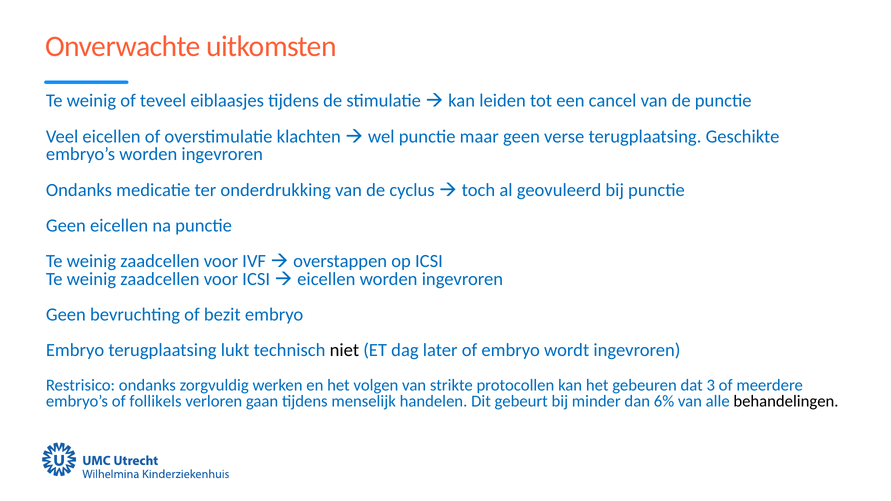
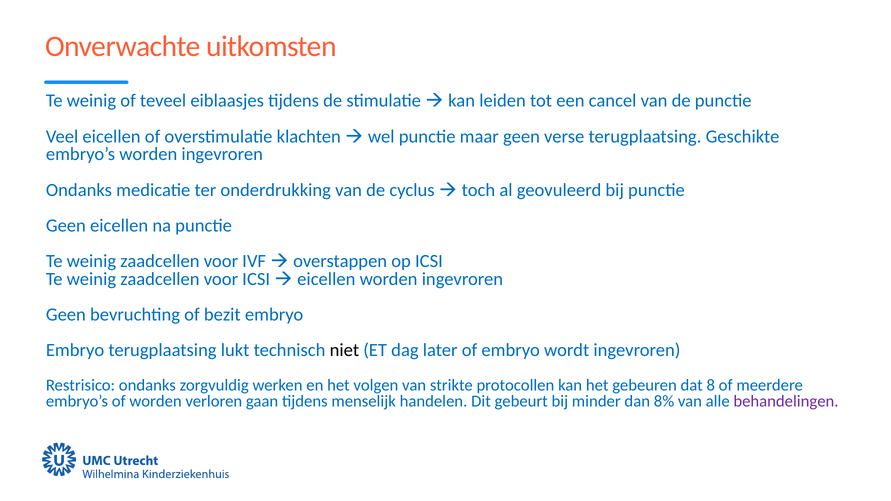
3: 3 -> 8 (711, 385)
of follikels: follikels -> worden (156, 401)
6%: 6% -> 8% (664, 401)
behandelingen colour: black -> purple (786, 401)
